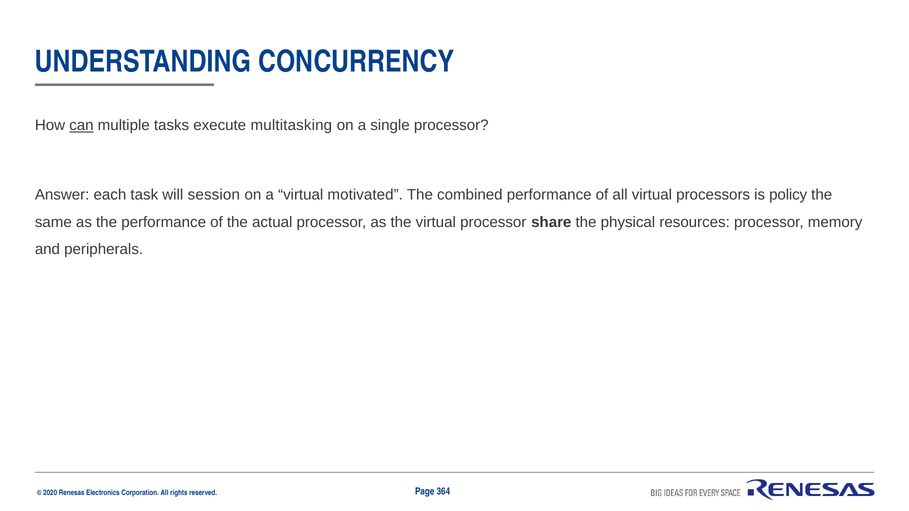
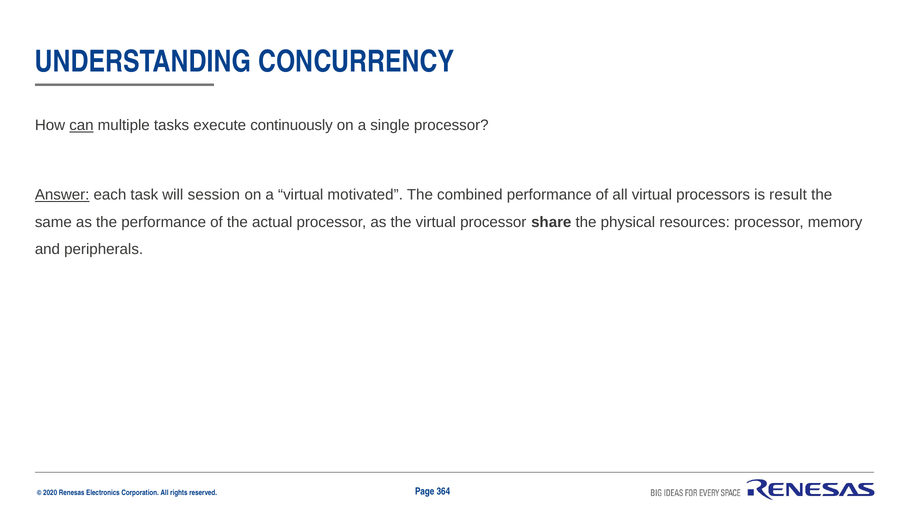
multitasking: multitasking -> continuously (292, 125)
Answer underline: none -> present (62, 195)
policy: policy -> result (788, 195)
